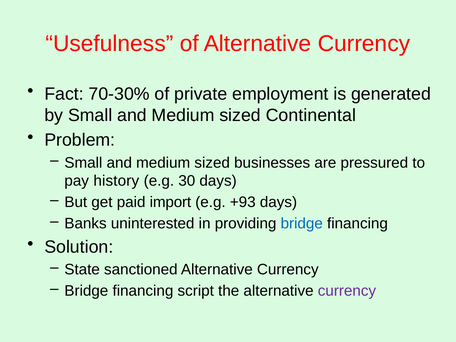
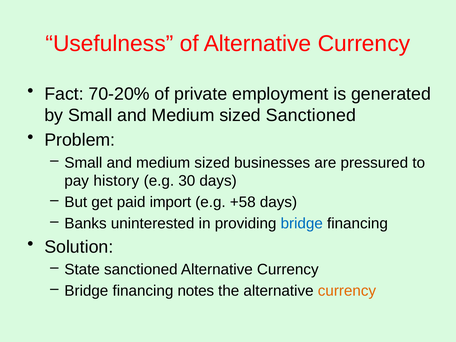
70-30%: 70-30% -> 70-20% (119, 94)
sized Continental: Continental -> Sanctioned (311, 115)
+93: +93 -> +58 (243, 202)
script: script -> notes (196, 291)
currency colour: purple -> orange (347, 291)
